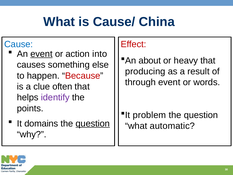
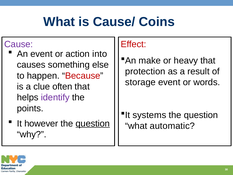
China: China -> Coins (157, 22)
Cause colour: blue -> purple (19, 44)
event underline: present -> none (41, 54)
about: about -> make (150, 60)
producing: producing -> protection (145, 71)
through: through -> storage (140, 82)
problem: problem -> systems (149, 115)
domains: domains -> however (41, 123)
